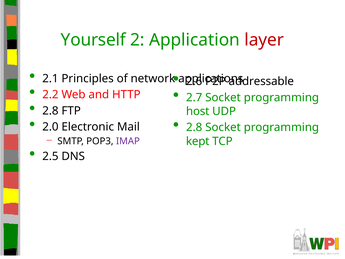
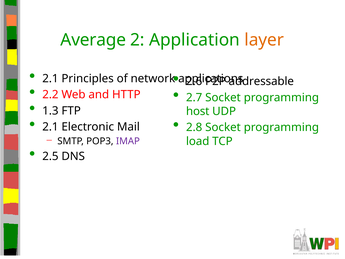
Yourself: Yourself -> Average (93, 40)
layer colour: red -> orange (264, 40)
2.8: 2.8 -> 1.3 (50, 111)
2.0: 2.0 -> 2.1 (50, 127)
kept: kept -> load (198, 141)
